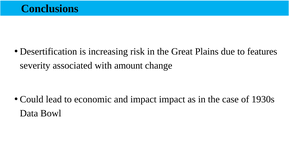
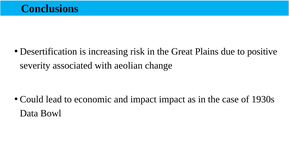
features: features -> positive (262, 51)
amount: amount -> aeolian (128, 65)
